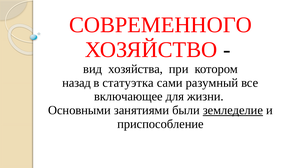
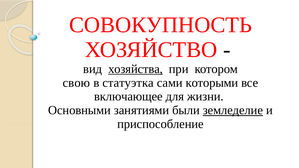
СОВРЕМЕННОГО: СОВРЕМЕННОГО -> СОВОКУПНОСТЬ (160, 25)
хозяйства underline: none -> present (136, 69)
назад: назад -> свою (76, 83)
разумный: разумный -> которыми (212, 83)
